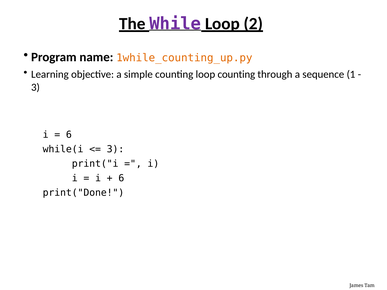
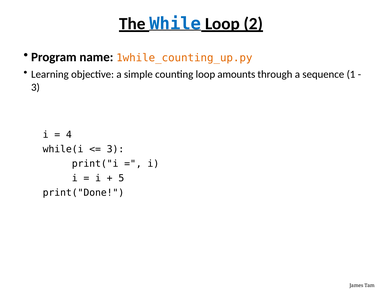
While colour: purple -> blue (175, 24)
loop counting: counting -> amounts (236, 74)
6: 6 -> 4 (69, 135)
6: 6 -> 5 (121, 178)
